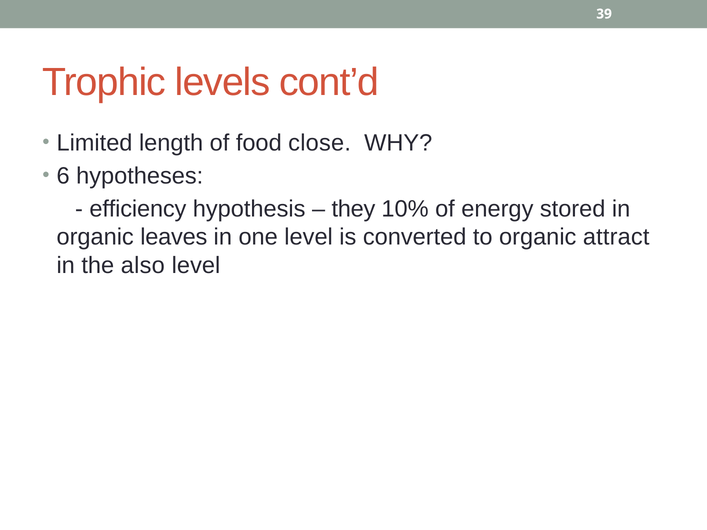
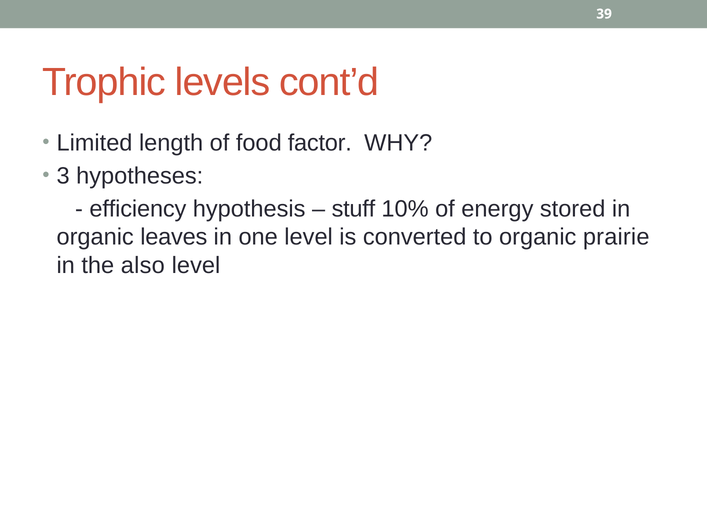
close: close -> factor (320, 143)
6: 6 -> 3 (63, 176)
they: they -> stuff (353, 209)
attract: attract -> prairie (616, 237)
